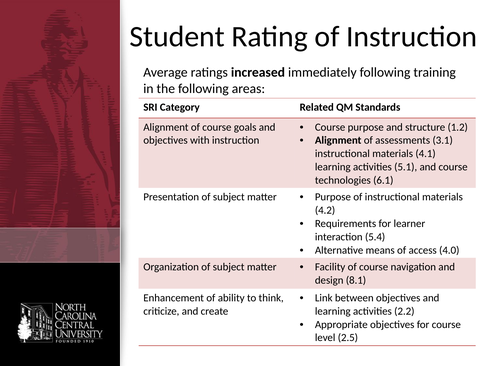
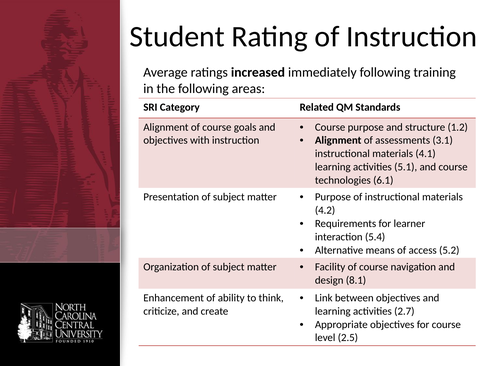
4.0: 4.0 -> 5.2 (449, 250)
2.2: 2.2 -> 2.7 (404, 311)
